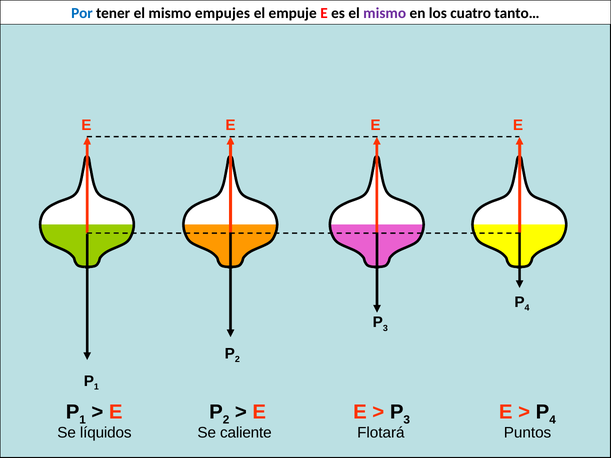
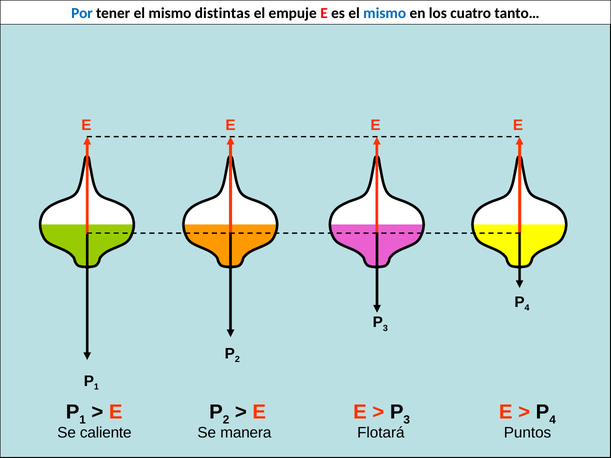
empujes: empujes -> distintas (222, 13)
mismo colour: purple -> blue (385, 13)
líquidos: líquidos -> caliente (106, 433)
caliente: caliente -> manera (246, 433)
